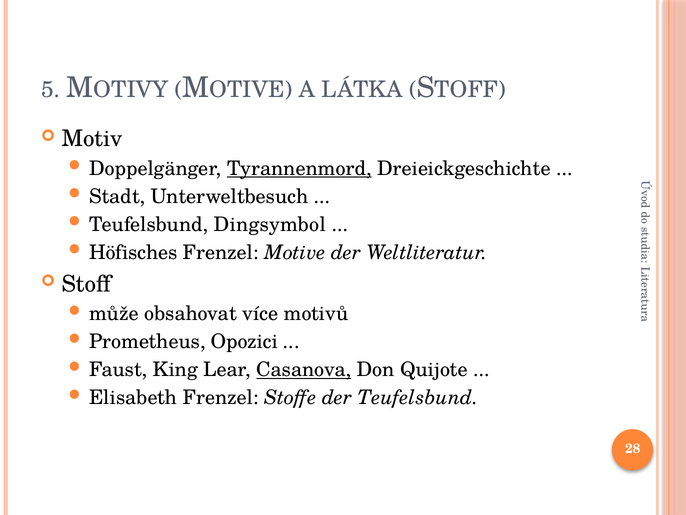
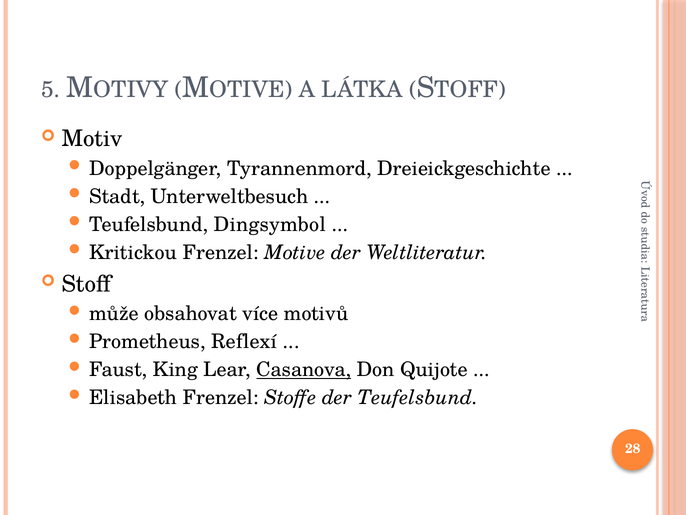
Tyrannenmord underline: present -> none (299, 168)
Höfisches: Höfisches -> Kritickou (133, 252)
Opozici: Opozici -> Reflexí (244, 341)
